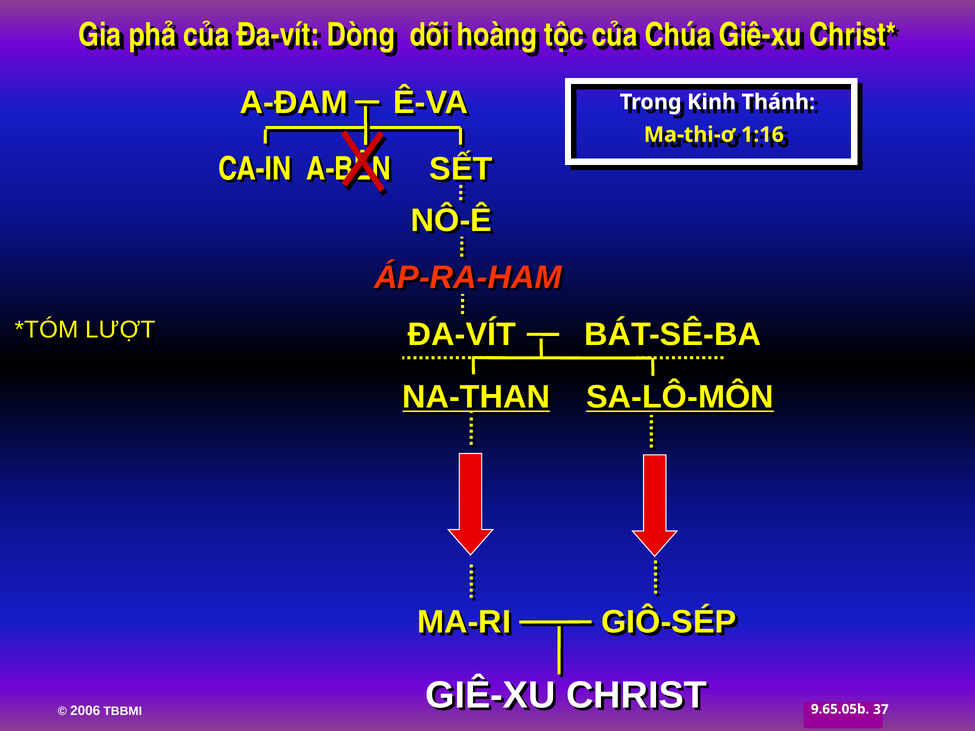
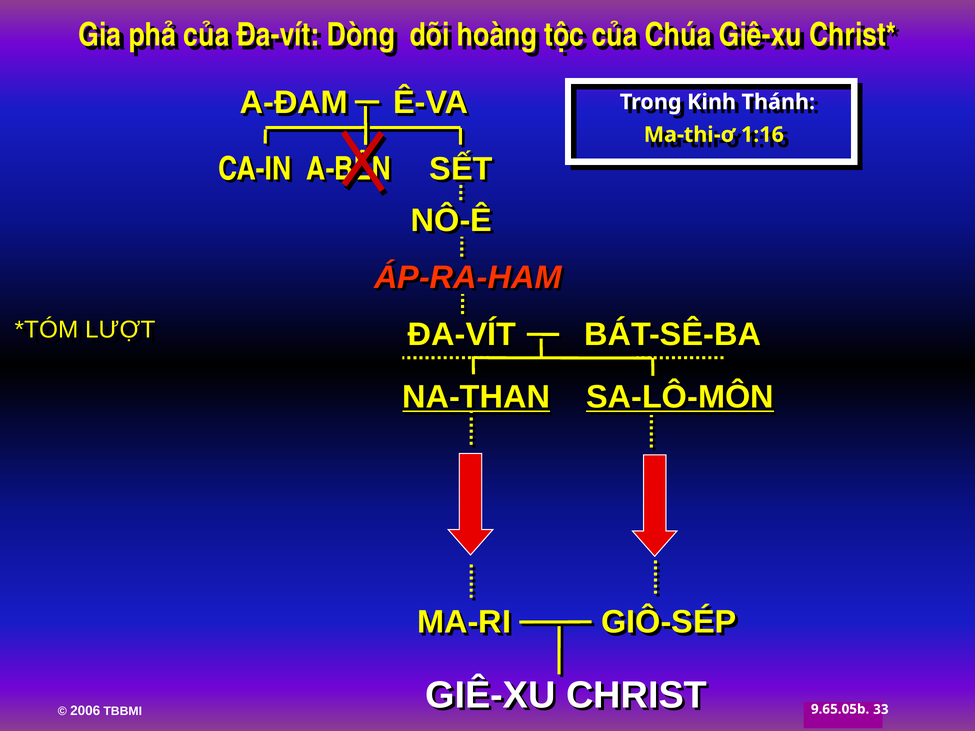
37: 37 -> 33 (881, 710)
